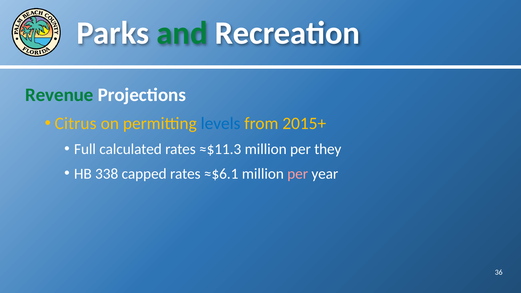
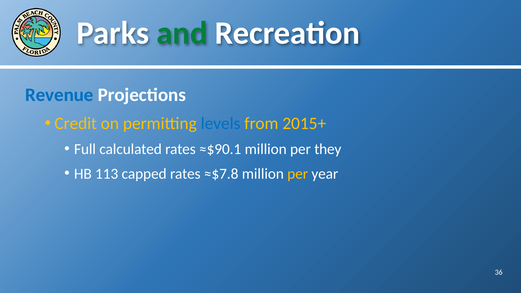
Revenue colour: green -> blue (59, 95)
Citrus: Citrus -> Credit (76, 124)
≈$11.3: ≈$11.3 -> ≈$90.1 (220, 149)
338: 338 -> 113 (107, 174)
≈$6.1: ≈$6.1 -> ≈$7.8 (221, 174)
per colour: pink -> yellow (298, 174)
